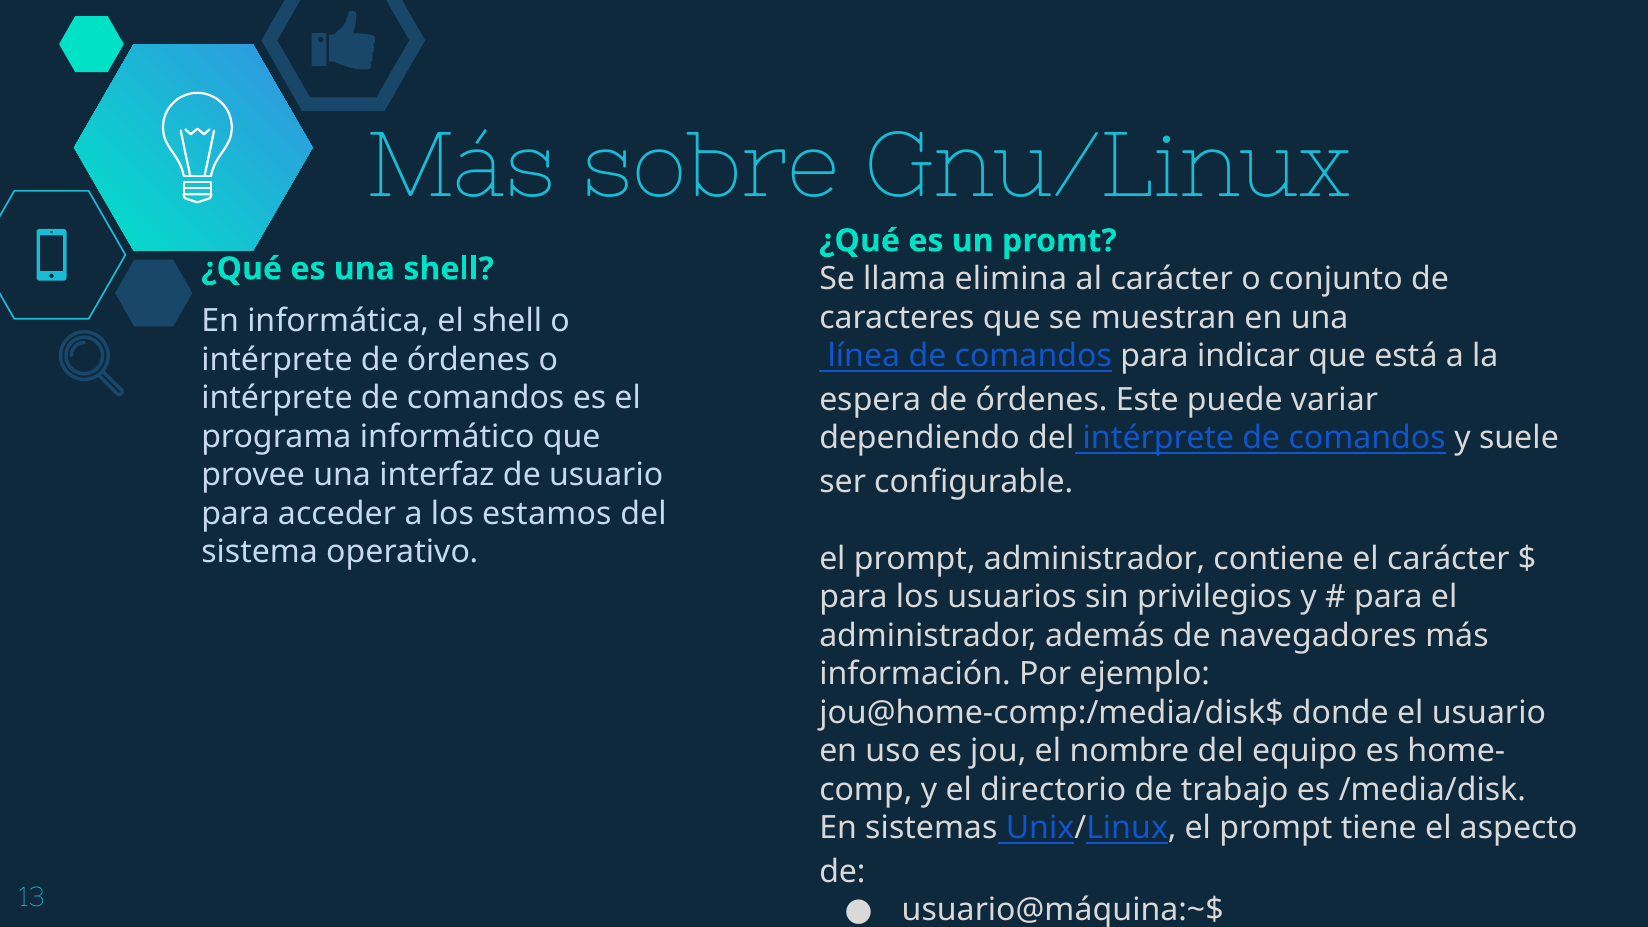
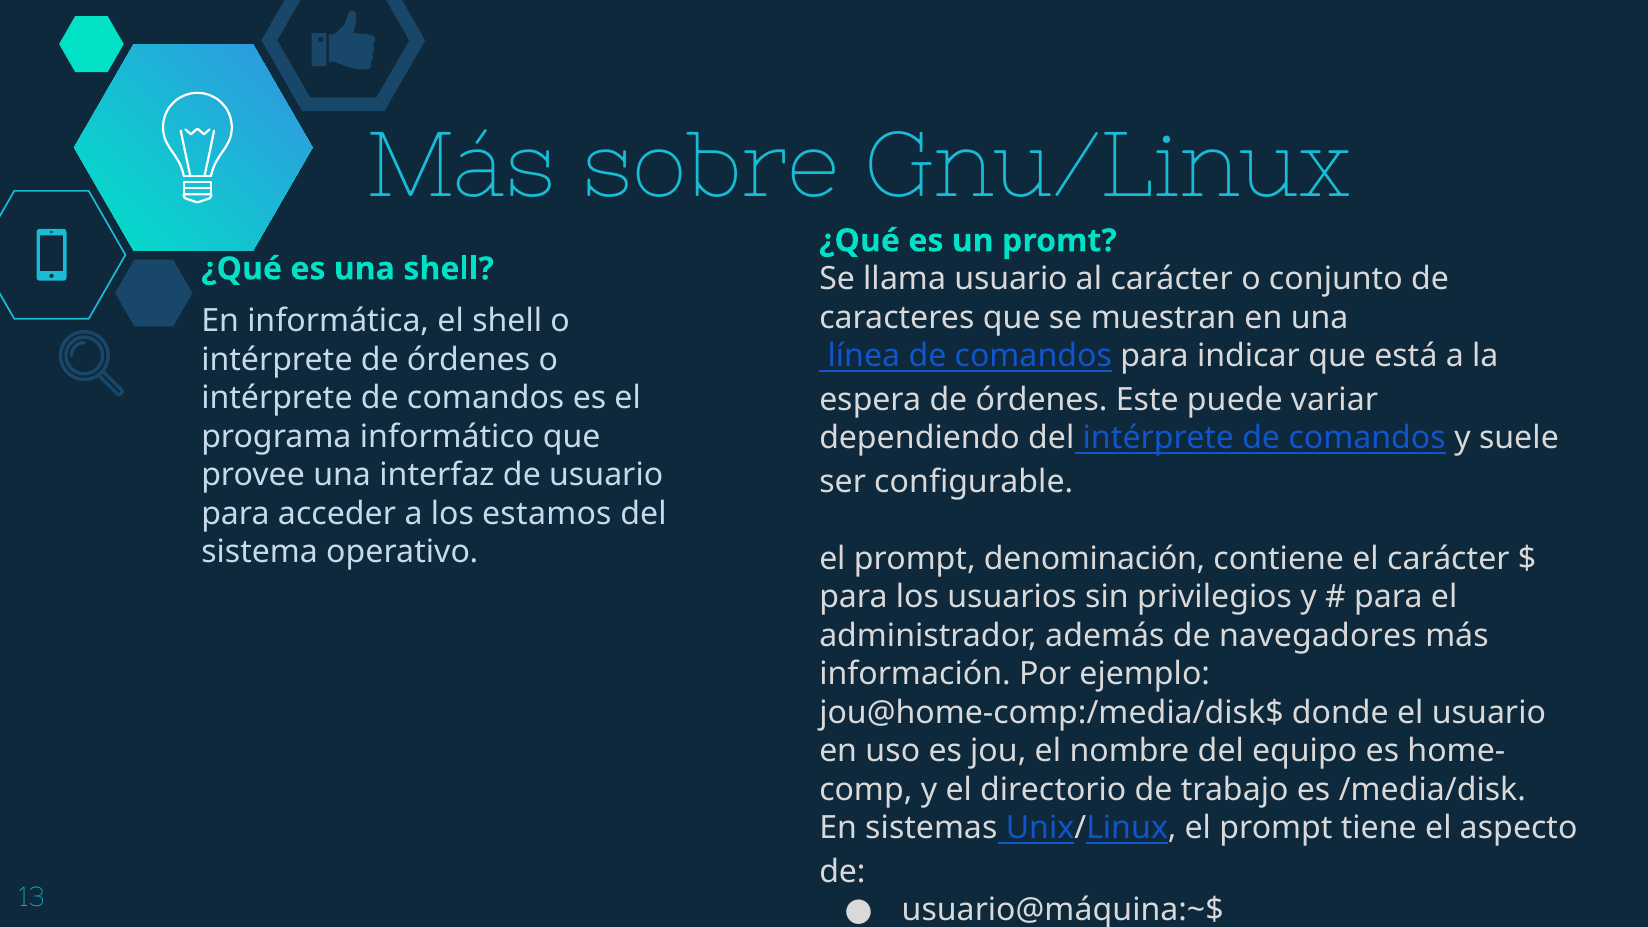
llama elimina: elimina -> usuario (1011, 279)
prompt administrador: administrador -> denominación (1095, 559)
